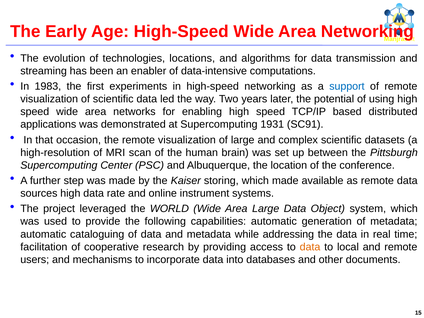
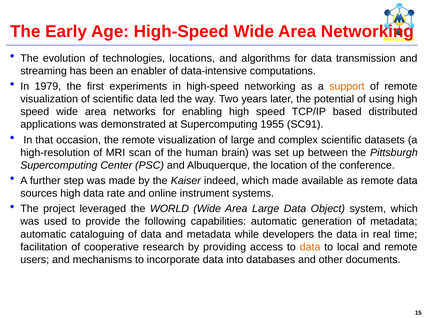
1983: 1983 -> 1979 (48, 86)
support colour: blue -> orange (347, 86)
1931: 1931 -> 1955 (272, 124)
storing: storing -> indeed (221, 181)
addressing: addressing -> developers (288, 234)
